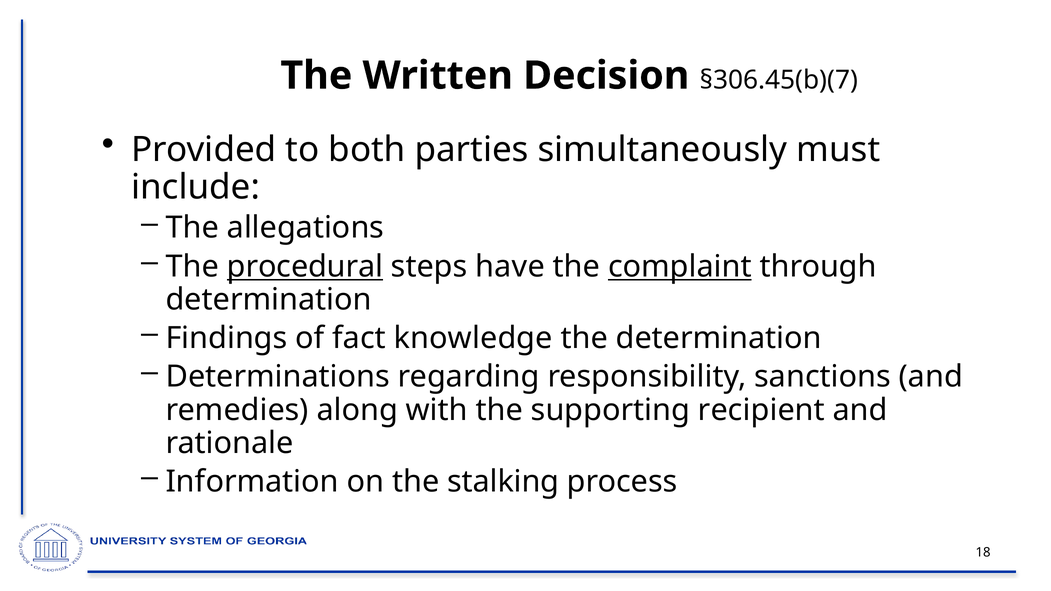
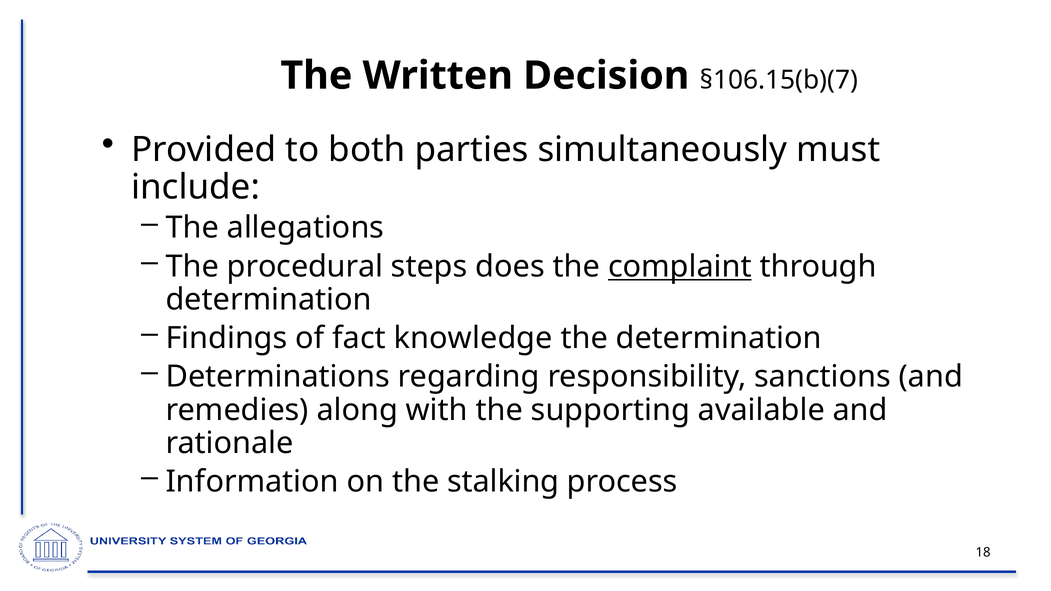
§306.45(b)(7: §306.45(b)(7 -> §106.15(b)(7 (779, 80)
procedural underline: present -> none (305, 267)
have: have -> does (510, 267)
recipient: recipient -> available (761, 410)
